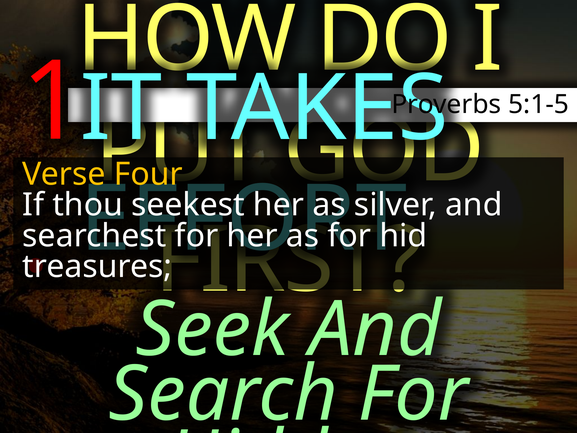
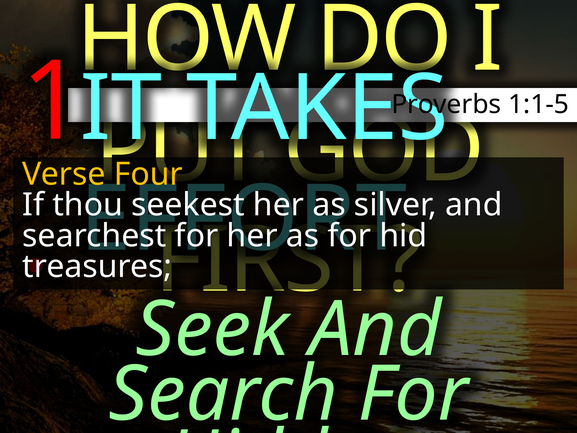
5:1-5: 5:1-5 -> 1:1-5 (539, 104)
